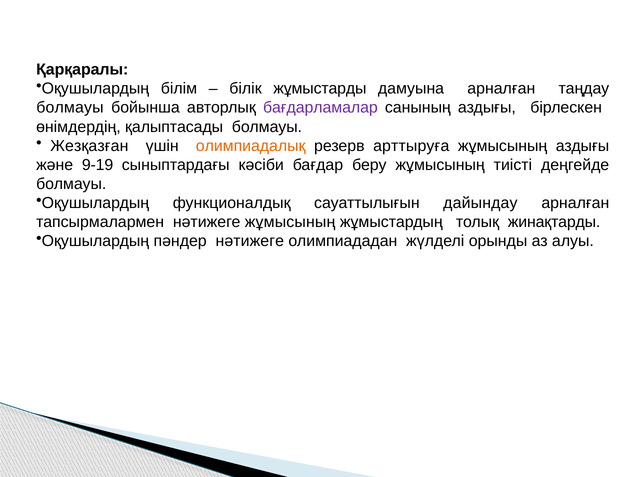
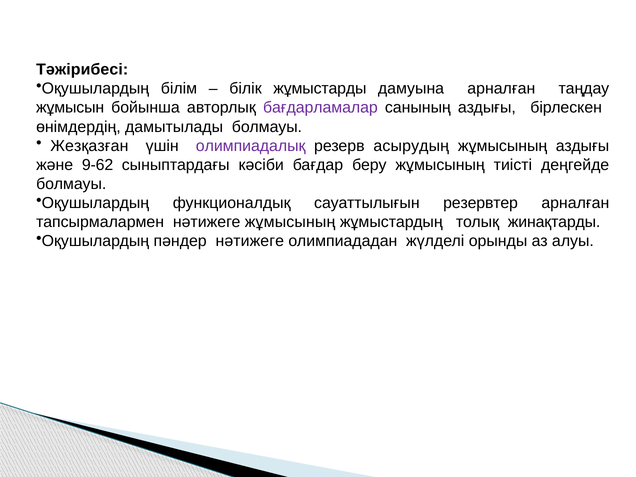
Қарқаралы: Қарқаралы -> Тәжірибесі (82, 70)
болмауы: болмауы -> жұмысын (70, 108)
қалыптасады: қалыптасады -> дамытылады (174, 127)
олимпиадалық colour: orange -> purple (251, 146)
арттыруға: арттыруға -> асырудың (411, 146)
9-19: 9-19 -> 9-62 (98, 165)
дайындау: дайындау -> резервтер (481, 203)
